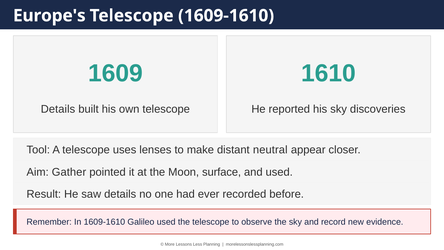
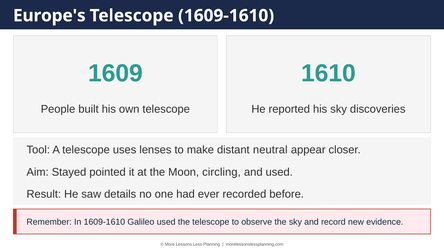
Details: Details -> People (58, 109)
Gather: Gather -> Stayed (69, 172)
surface: surface -> circling (221, 172)
